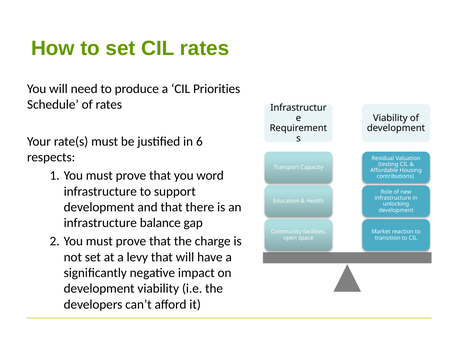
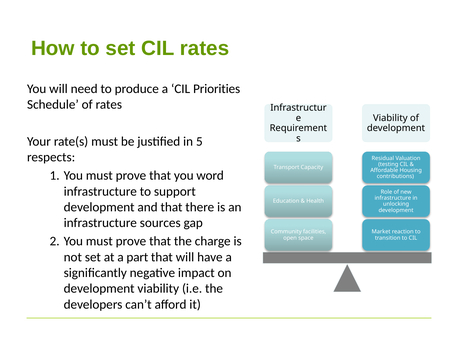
6: 6 -> 5 (199, 141)
balance: balance -> sources (160, 223)
levy: levy -> part (137, 257)
